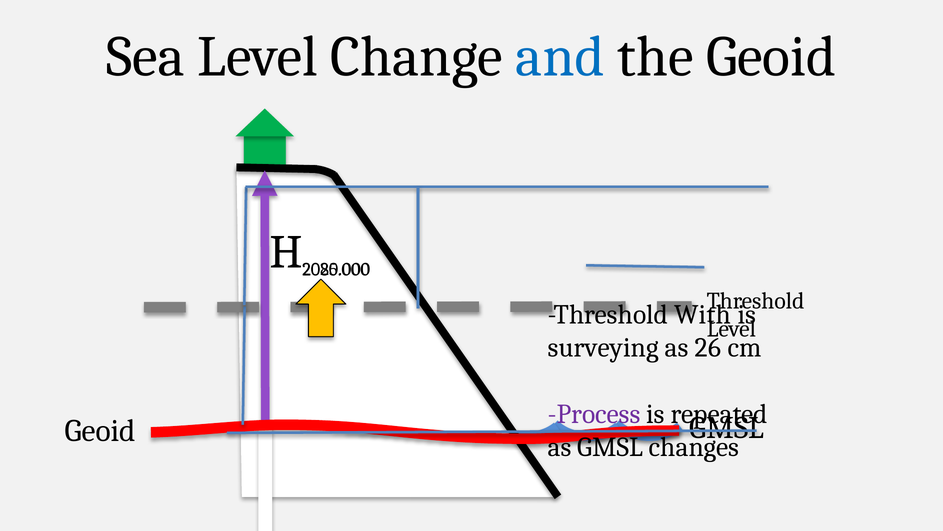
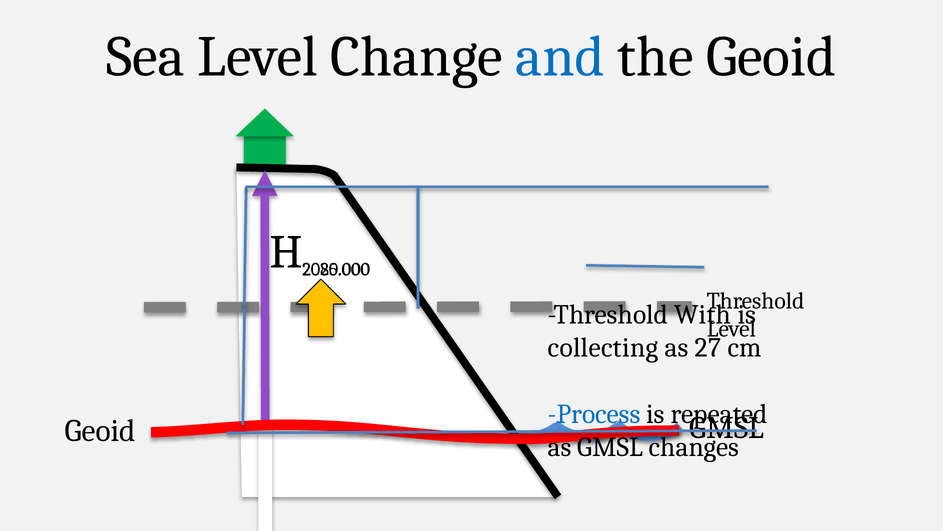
surveying: surveying -> collecting (603, 347)
26: 26 -> 27 (708, 347)
Process colour: purple -> blue (594, 413)
